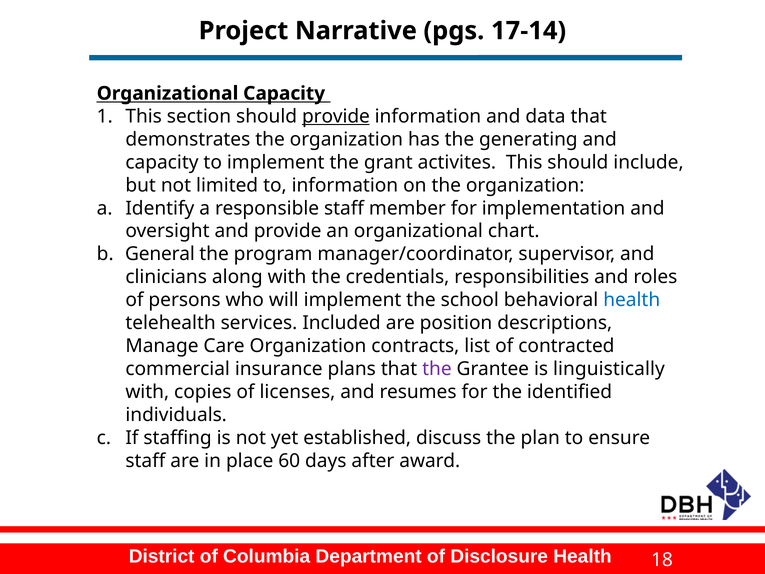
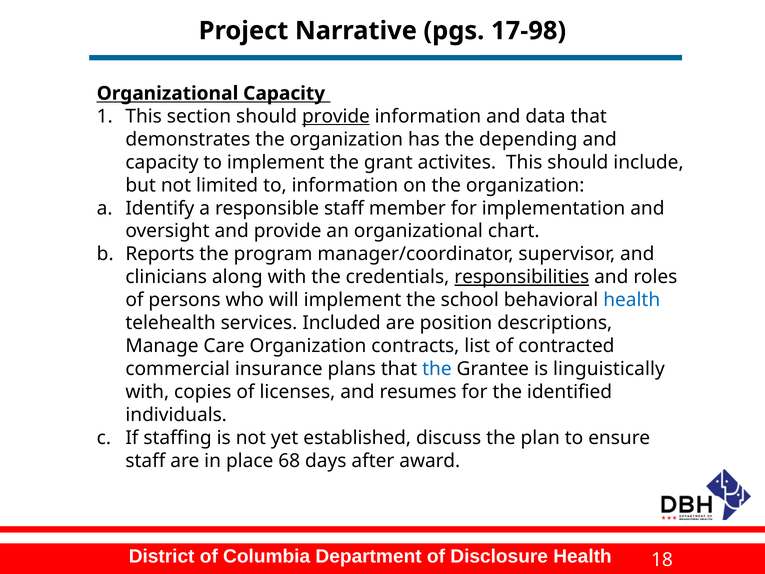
17-14: 17-14 -> 17-98 (529, 31)
generating: generating -> depending (528, 139)
General: General -> Reports (160, 254)
responsibilities underline: none -> present (522, 277)
the colour: purple -> blue (437, 369)
60: 60 -> 68 (289, 461)
